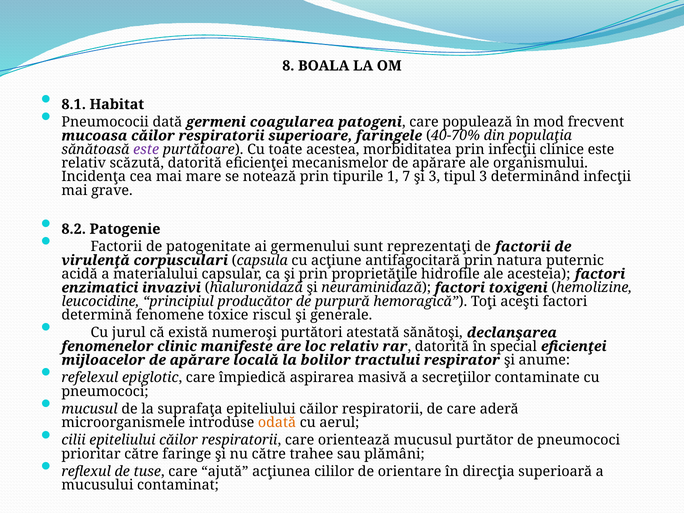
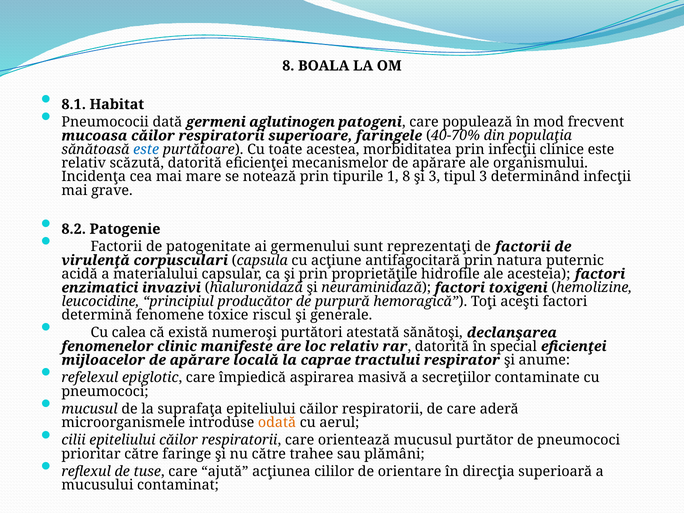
coagularea: coagularea -> aglutinogen (292, 122)
este colour: purple -> blue (146, 149)
1 7: 7 -> 8 (406, 177)
jurul: jurul -> calea (129, 333)
bolilor: bolilor -> caprae (326, 360)
